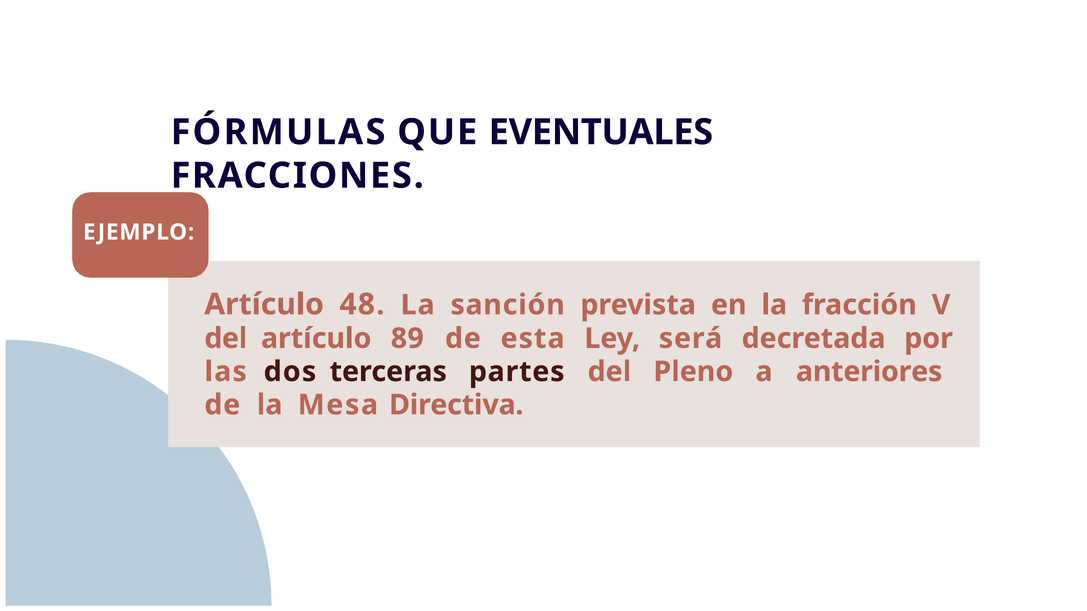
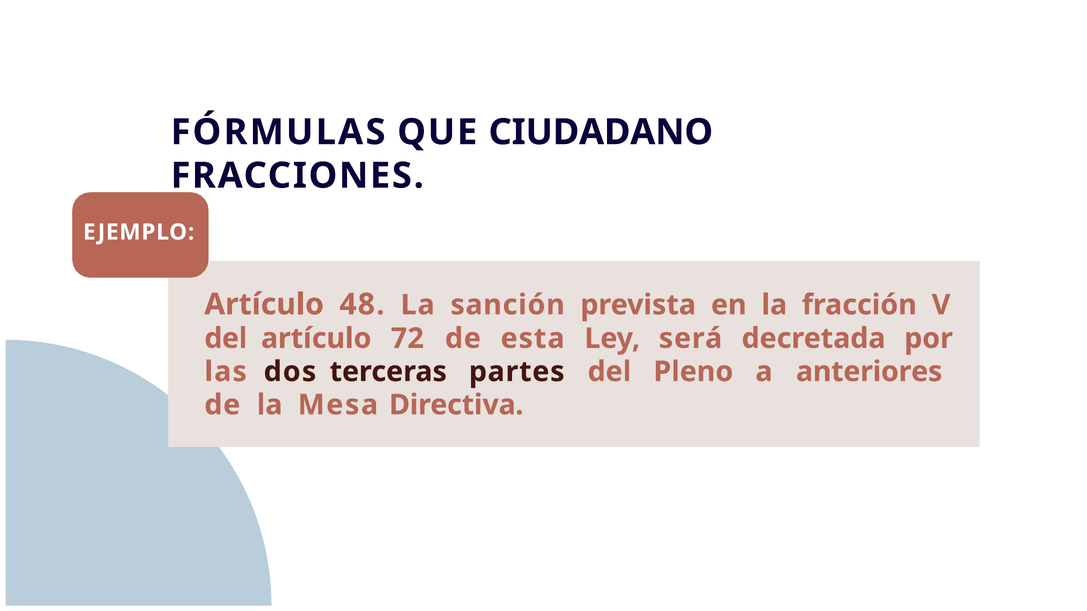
EVENTUALES: EVENTUALES -> CIUDADANO (601, 132)
89: 89 -> 72 (407, 338)
